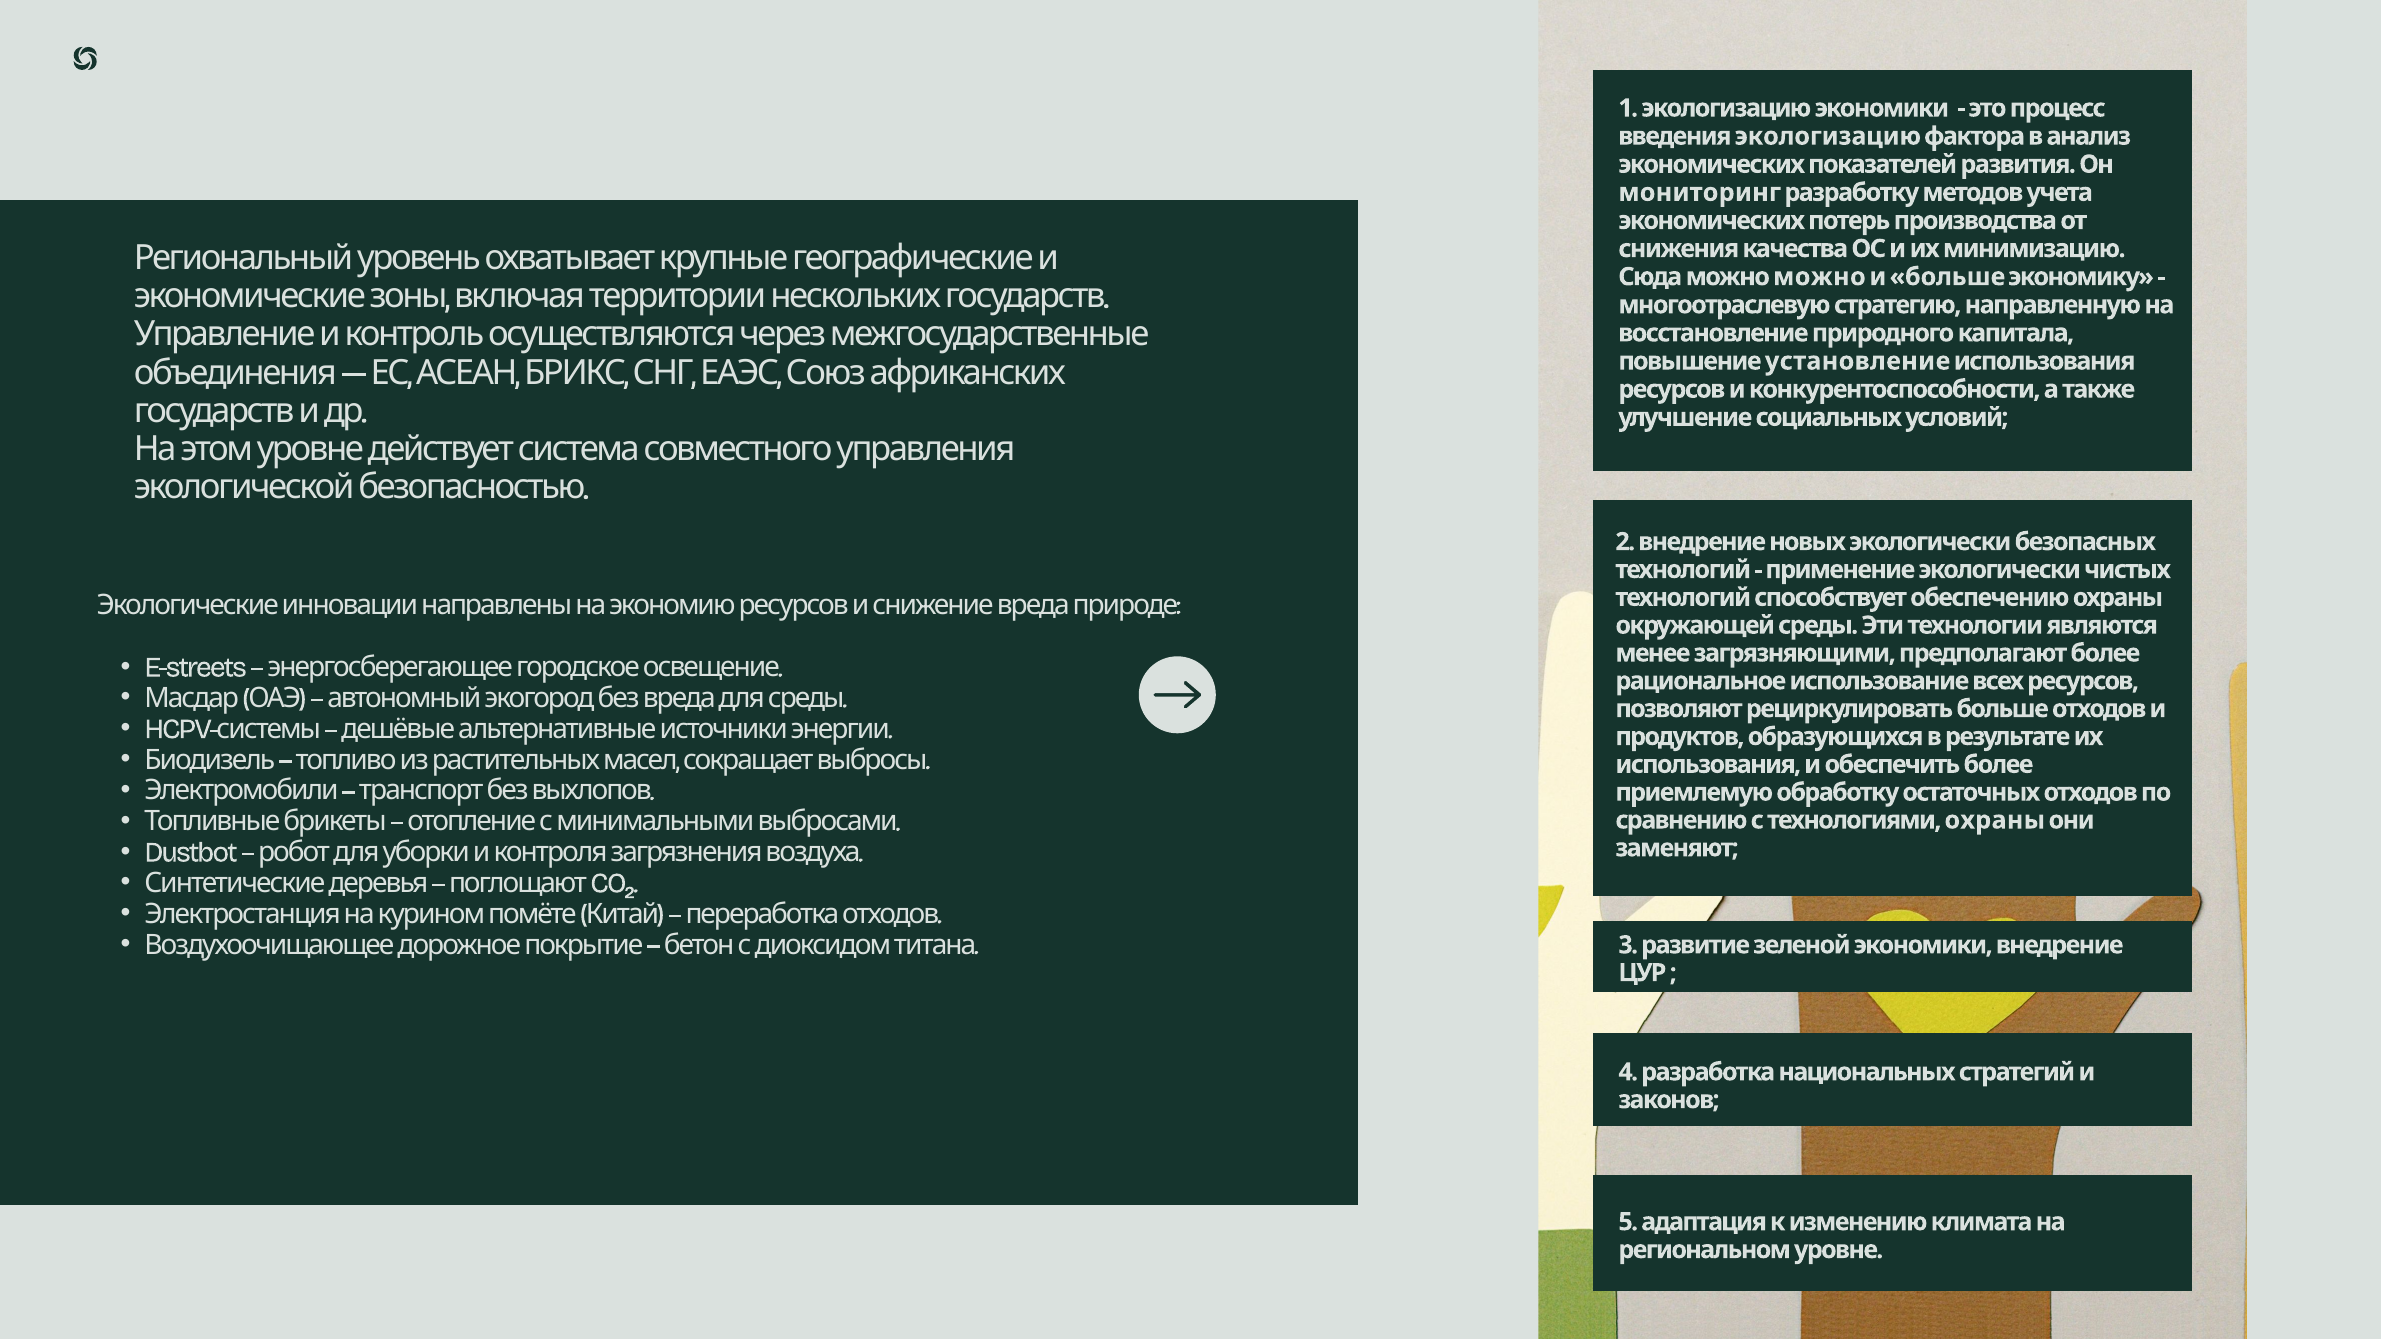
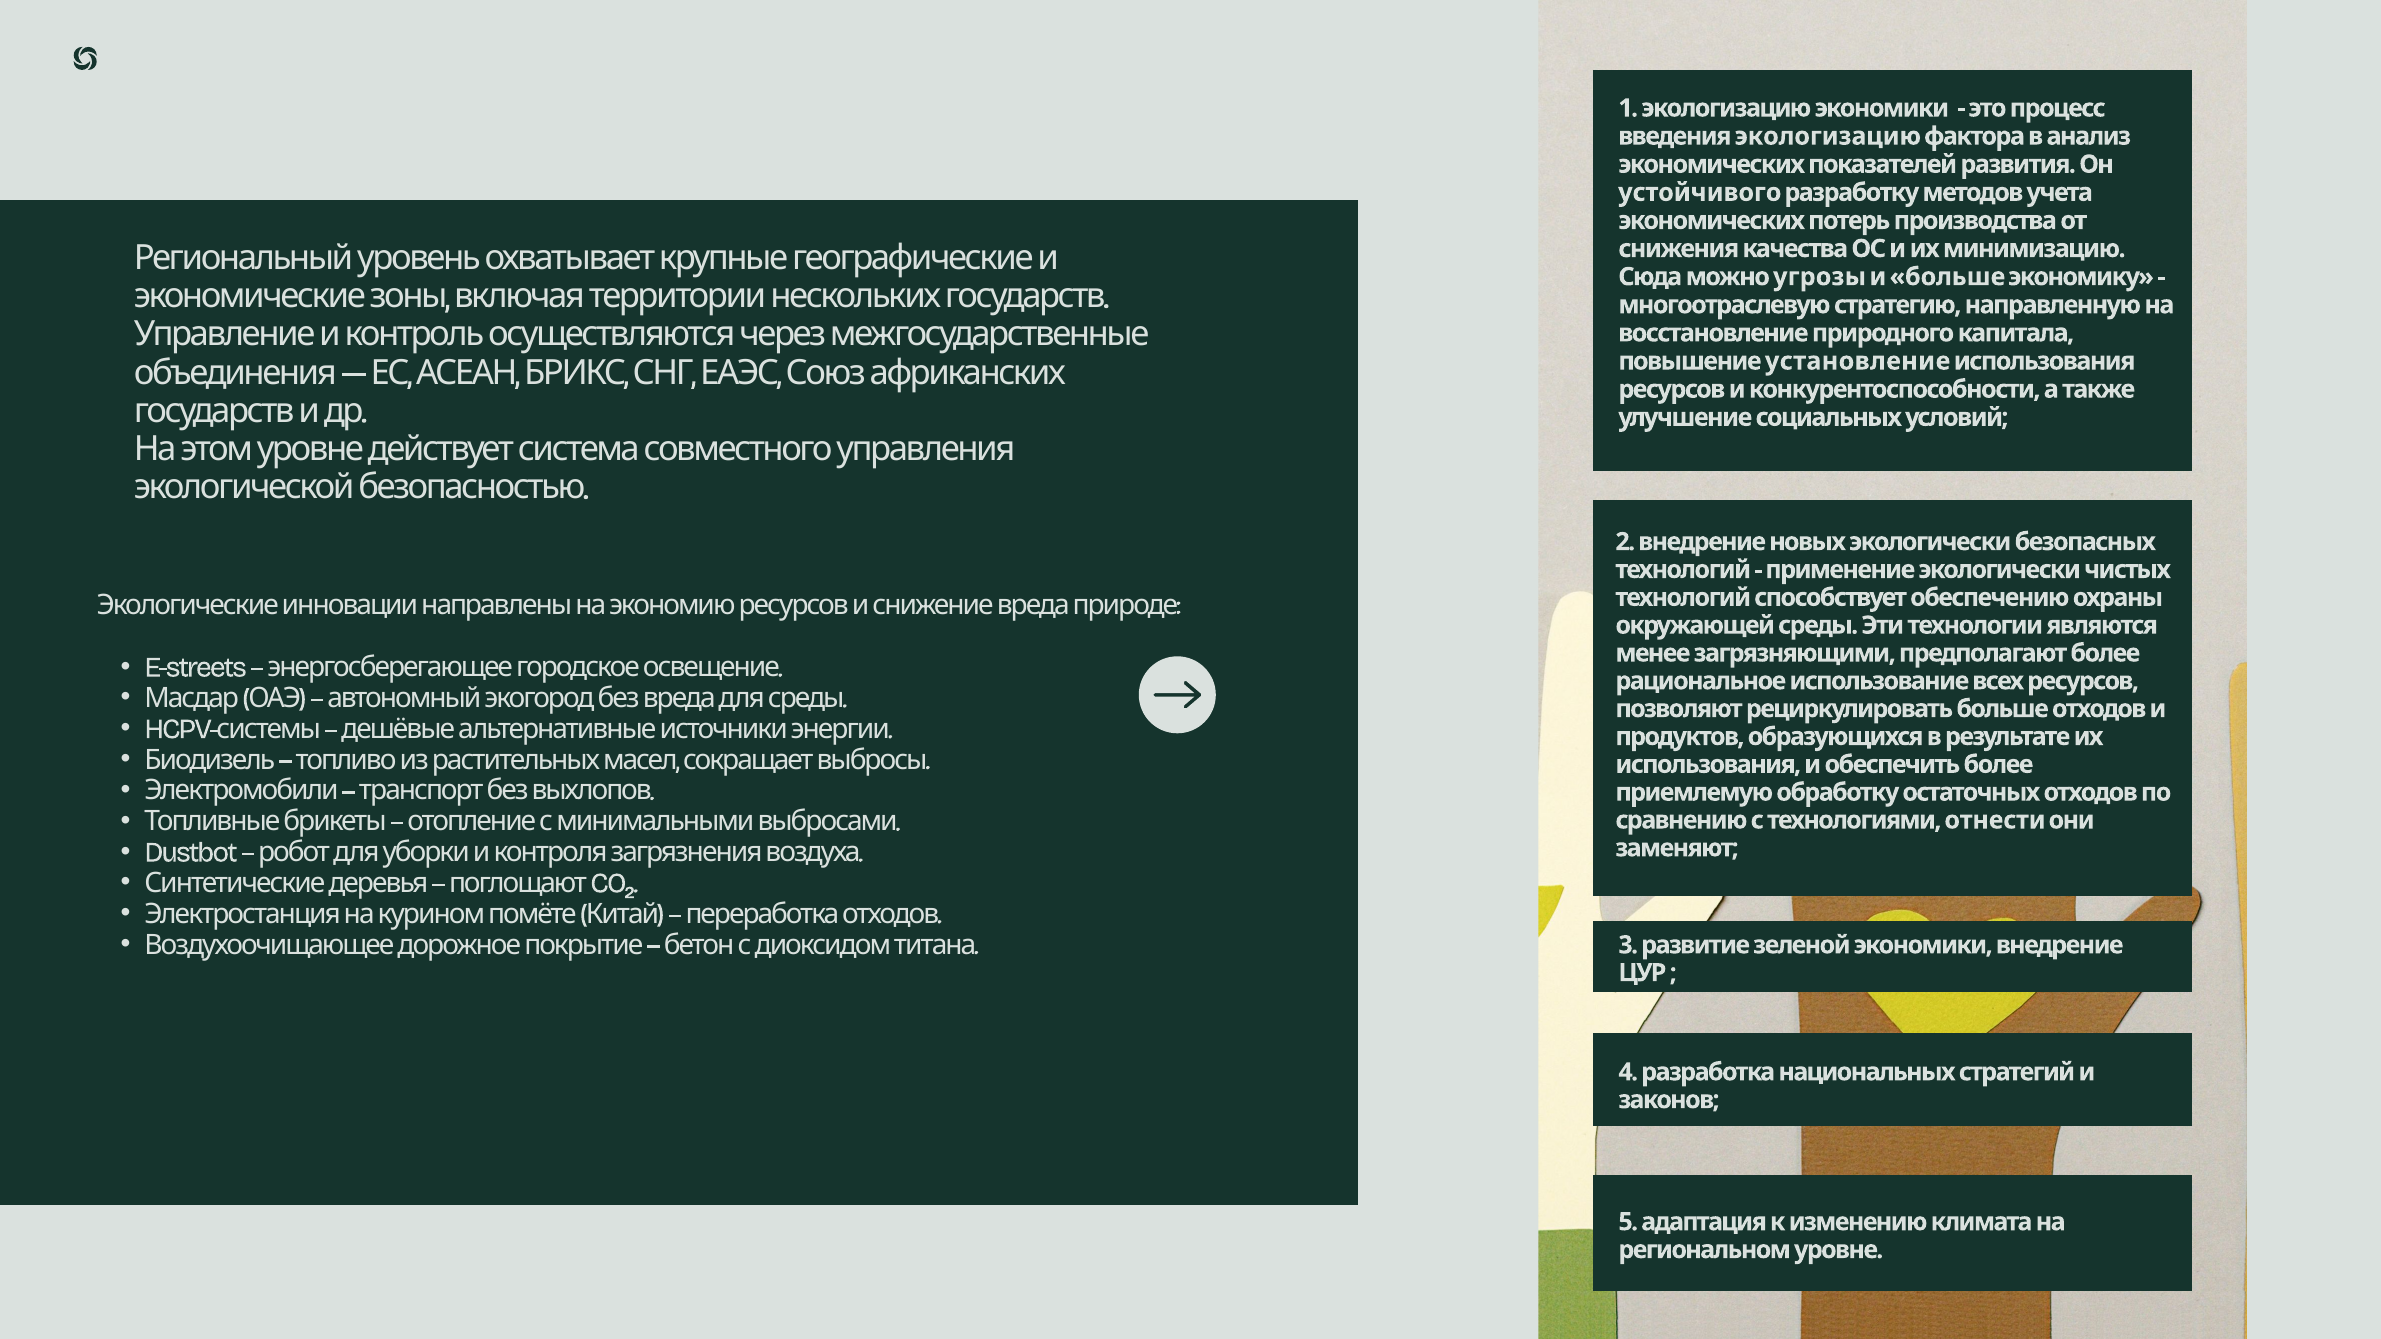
мониторинг: мониторинг -> устойчивого (1700, 193)
можно можно: можно -> угрозы (1820, 277)
технологиями охраны: охраны -> отнести (1995, 820)
